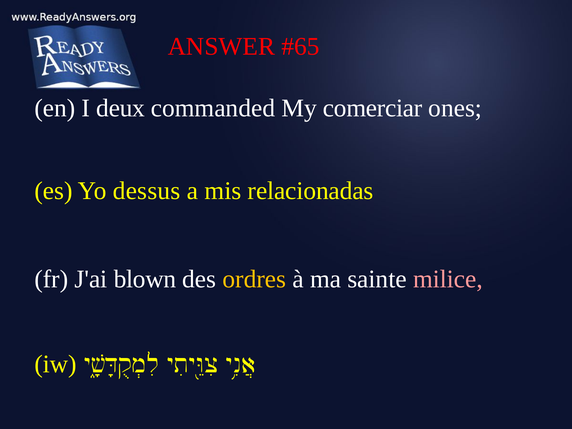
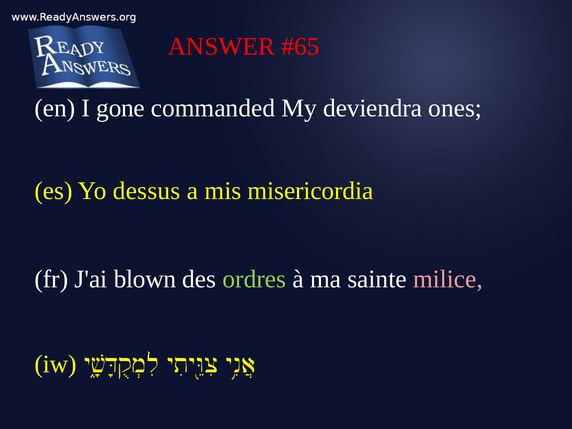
deux: deux -> gone (121, 108)
comerciar: comerciar -> deviendra (373, 108)
relacionadas: relacionadas -> misericordia (311, 191)
ordres colour: yellow -> light green (254, 279)
